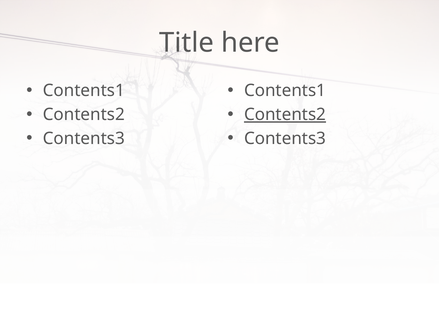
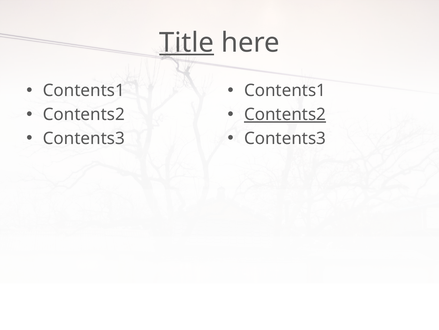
Title underline: none -> present (187, 43)
